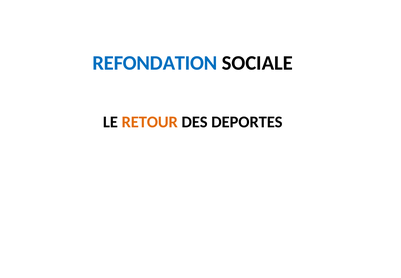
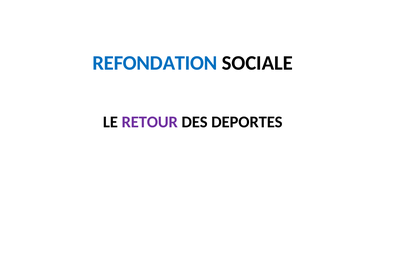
RETOUR colour: orange -> purple (150, 122)
